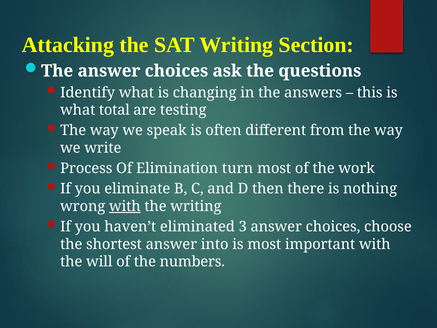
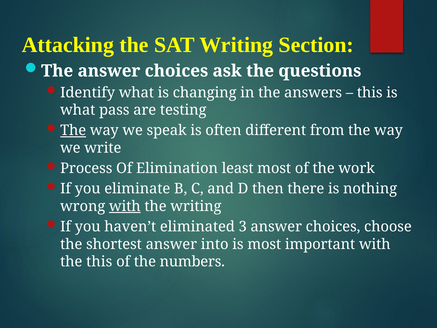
total: total -> pass (114, 110)
The underline: none -> present (73, 130)
turn: turn -> least (238, 168)
the will: will -> this (99, 261)
